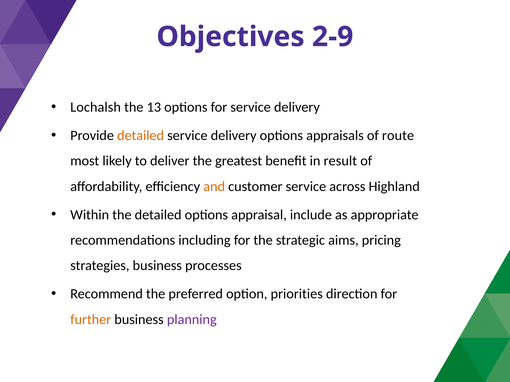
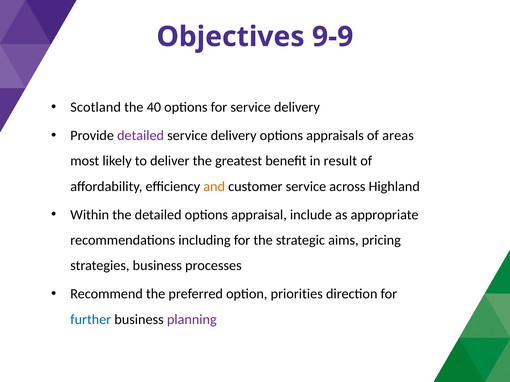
2-9: 2-9 -> 9-9 (333, 37)
Lochalsh: Lochalsh -> Scotland (96, 107)
13: 13 -> 40 (154, 107)
detailed colour: orange -> purple (141, 136)
route: route -> areas (398, 136)
further colour: orange -> blue (91, 320)
